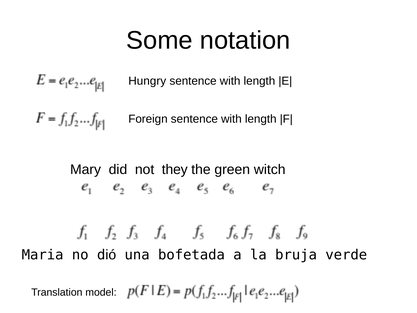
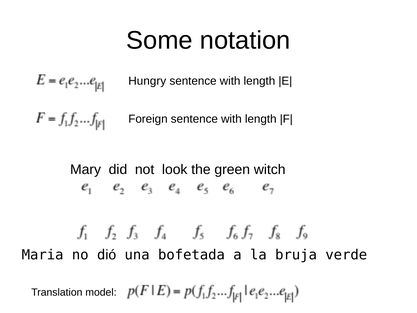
they: they -> look (175, 170)
